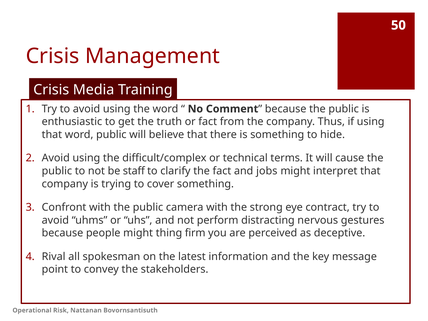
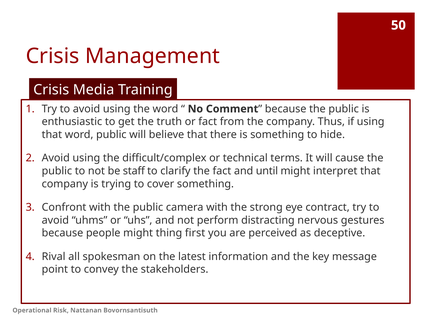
jobs: jobs -> until (267, 171)
firm: firm -> first (195, 233)
